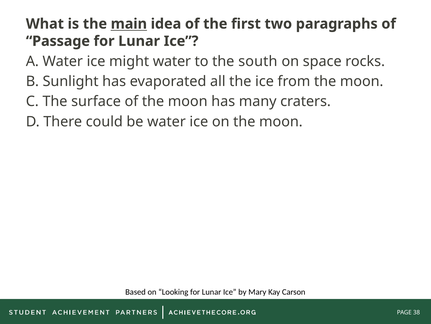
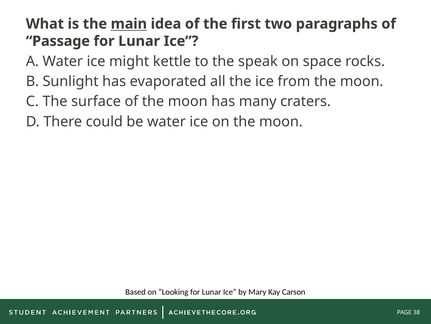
might water: water -> kettle (172, 61)
south: south -> speak (258, 61)
